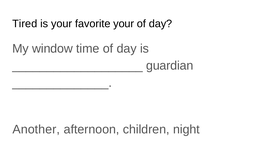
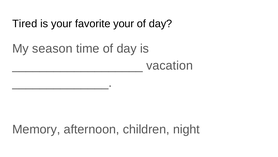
window: window -> season (52, 48)
guardian: guardian -> vacation (170, 65)
Another: Another -> Memory (36, 129)
